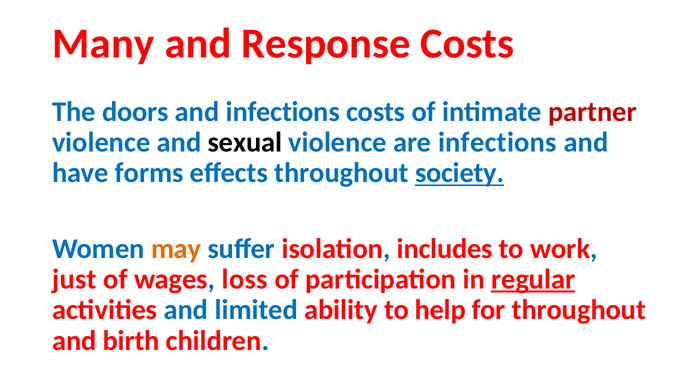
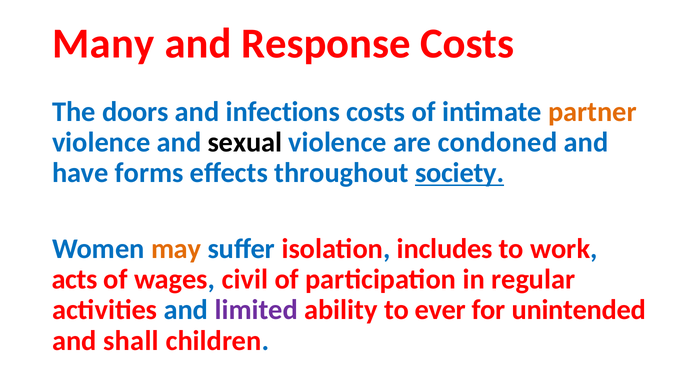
partner colour: red -> orange (592, 112)
are infections: infections -> condoned (497, 142)
just: just -> acts (75, 280)
loss: loss -> civil (245, 280)
regular underline: present -> none (533, 280)
limited colour: blue -> purple (256, 310)
help: help -> ever (440, 310)
for throughout: throughout -> unintended (579, 310)
birth: birth -> shall (131, 341)
